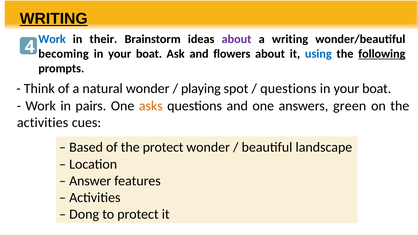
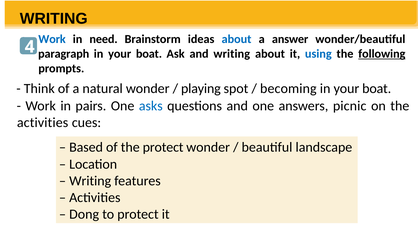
WRITING underline: present -> none (54, 19)
their: their -> need (104, 39)
about colour: purple -> blue (237, 39)
a writing: writing -> answer (290, 39)
becoming: becoming -> paragraph (64, 54)
and flowers: flowers -> writing (232, 54)
questions: questions -> becoming (288, 88)
asks colour: orange -> blue (151, 106)
green: green -> picnic (350, 106)
Answer: Answer -> Writing (90, 181)
